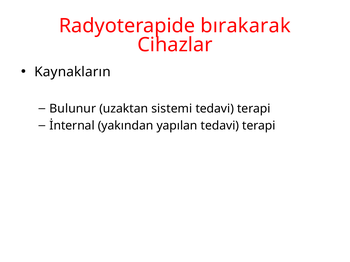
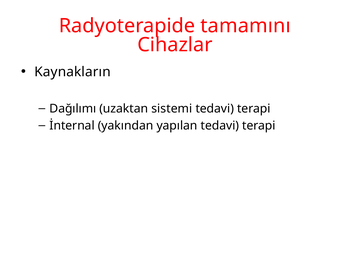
bırakarak: bırakarak -> tamamını (246, 26)
Bulunur: Bulunur -> Dağılımı (73, 109)
